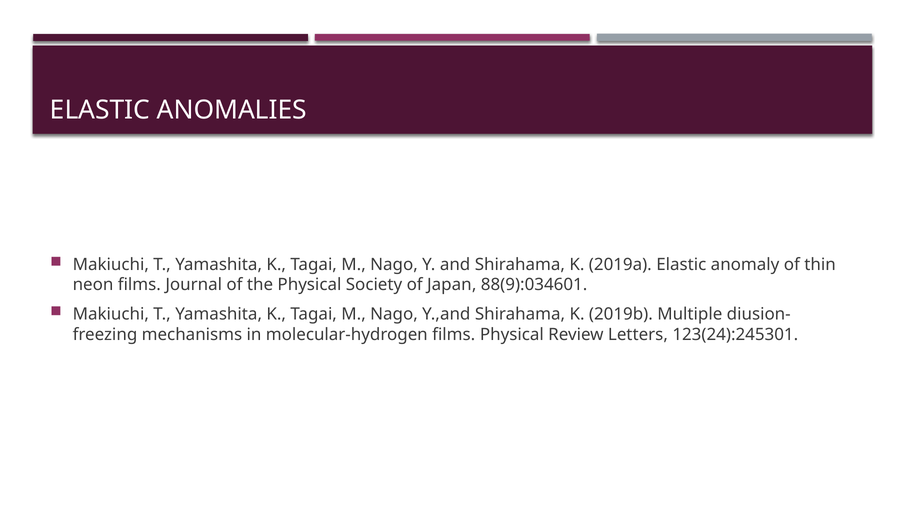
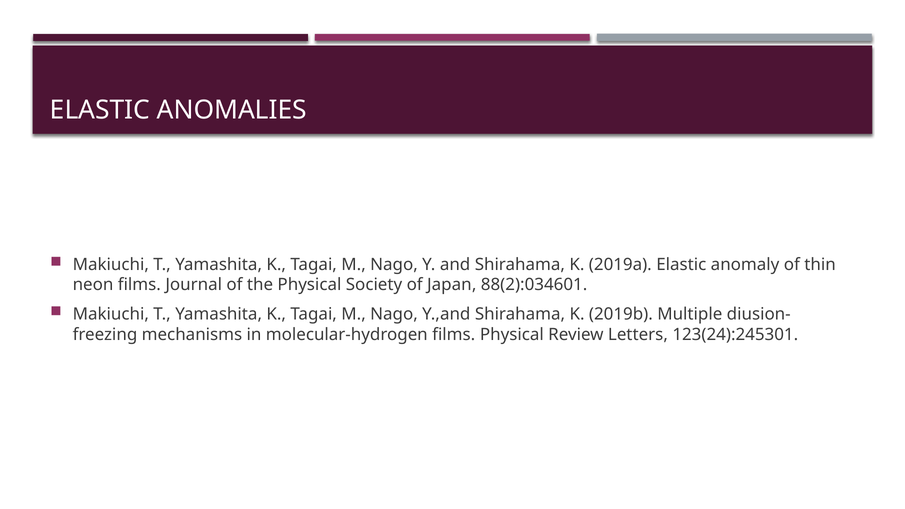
88(9):034601: 88(9):034601 -> 88(2):034601 (534, 285)
